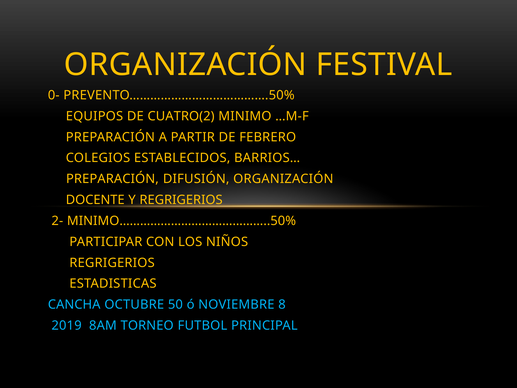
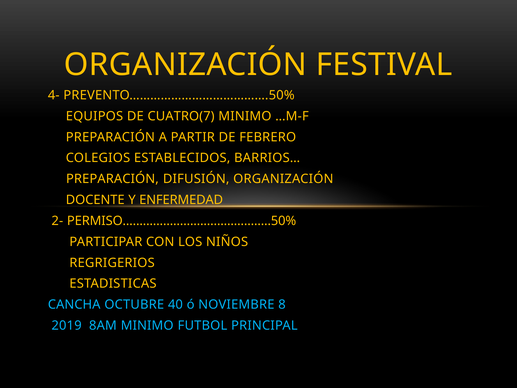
0-: 0- -> 4- (54, 95)
CUATRO(2: CUATRO(2 -> CUATRO(7 (181, 116)
Y REGRIGERIOS: REGRIGERIOS -> ENFERMEDAD (181, 200)
MINIMO……………………………………..50%: MINIMO……………………………………..50% -> PERMISO……………………………………..50% (182, 221)
50: 50 -> 40 (175, 304)
8AM TORNEO: TORNEO -> MINIMO (147, 325)
